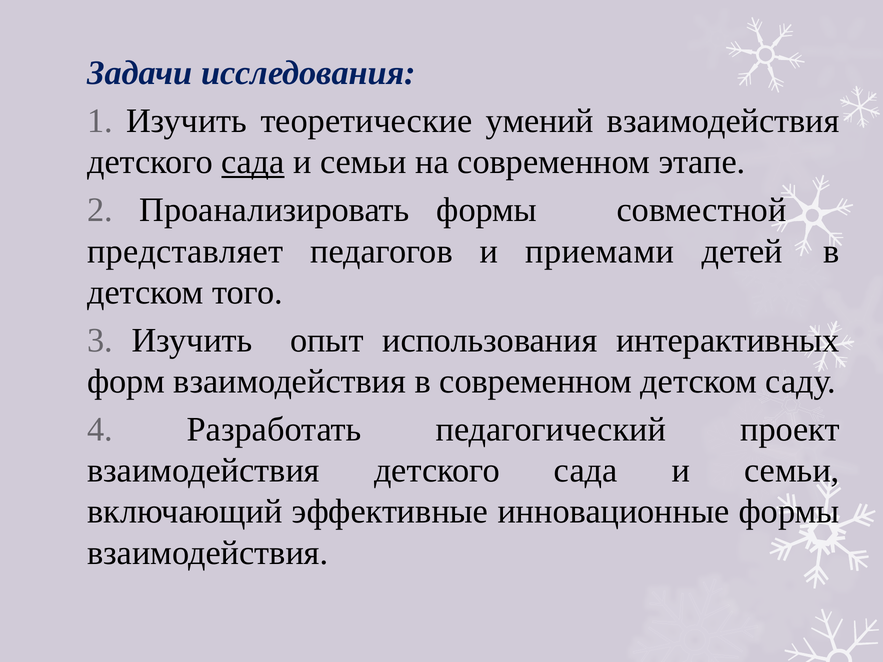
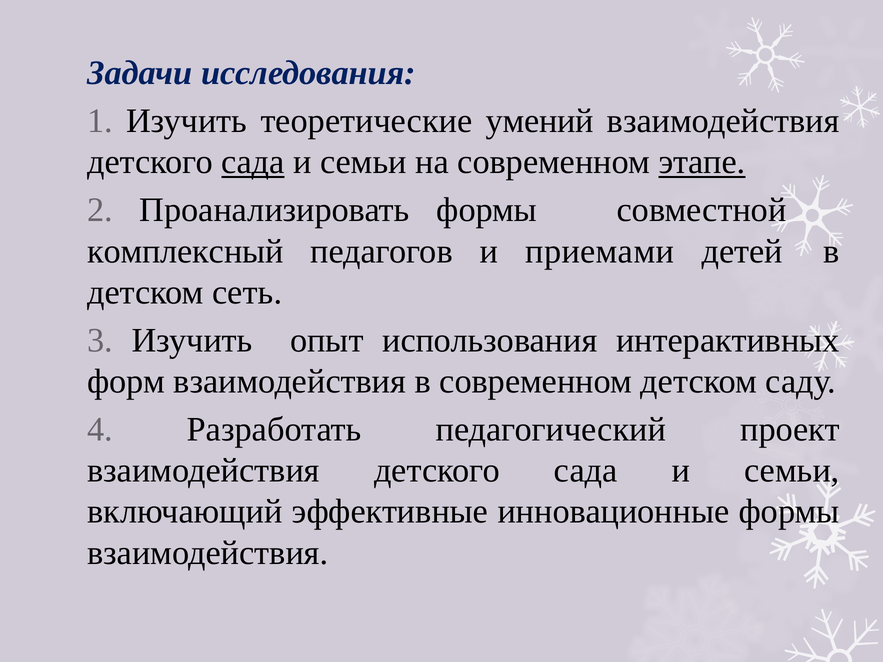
этапе underline: none -> present (702, 162)
представляет: представляет -> комплексный (185, 251)
того: того -> сеть (247, 292)
